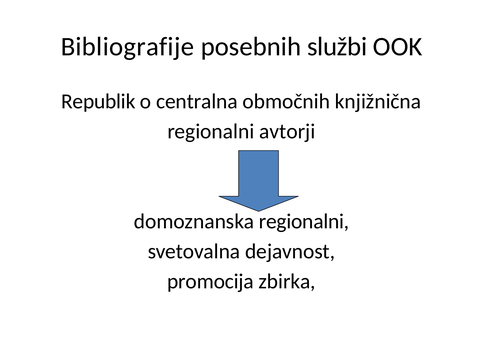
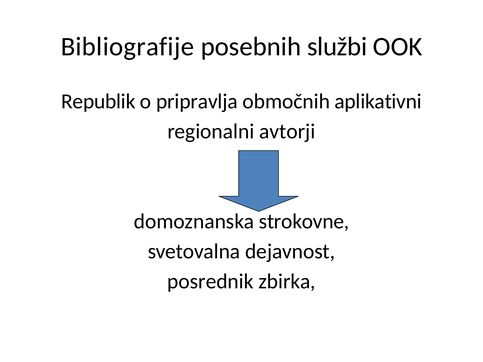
centralna: centralna -> pripravlja (197, 101)
knjižnična: knjižnična -> aplikativni (378, 101)
domoznanska regionalni: regionalni -> strokovne (304, 222)
promocija: promocija -> posrednik (210, 282)
